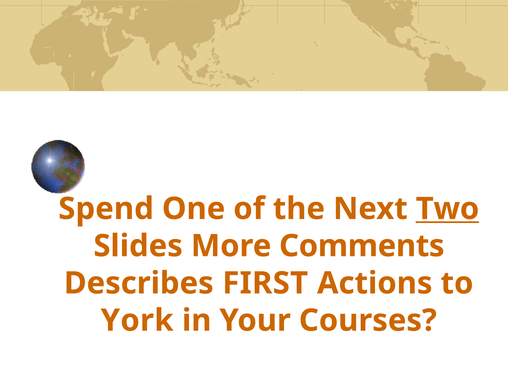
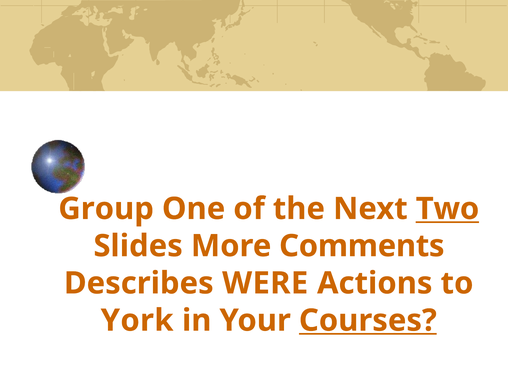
Spend: Spend -> Group (106, 209)
FIRST: FIRST -> WERE (265, 283)
Courses underline: none -> present (368, 320)
